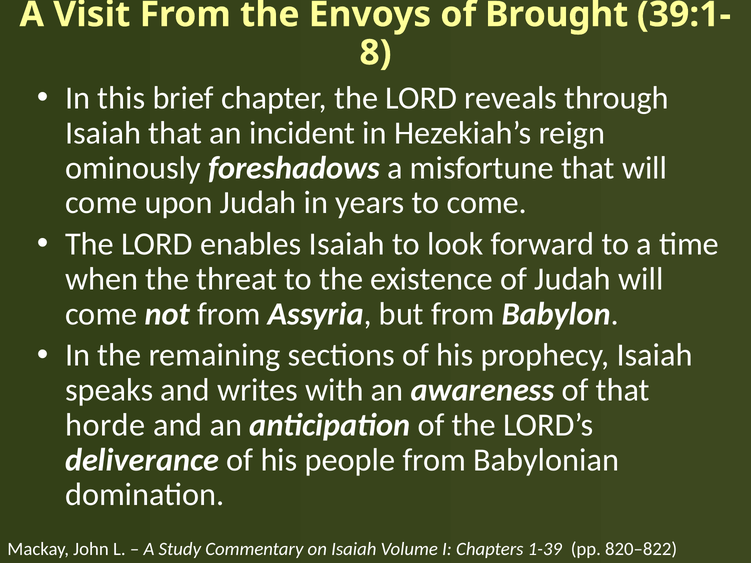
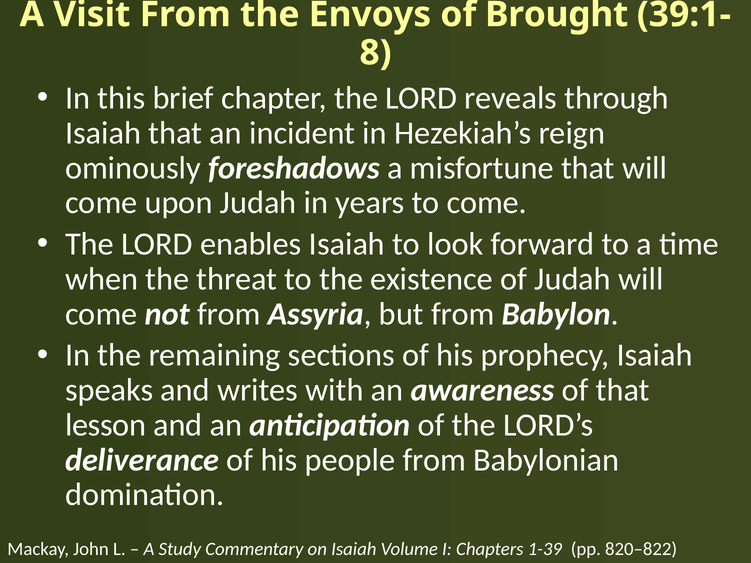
horde: horde -> lesson (106, 425)
